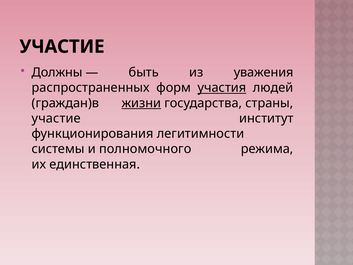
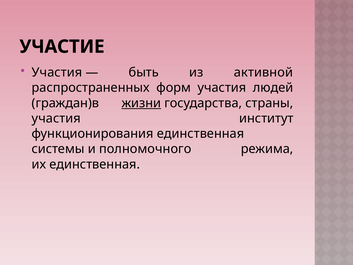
Должны: Должны -> Участия (57, 72)
уважения: уважения -> активной (263, 72)
участия underline: present -> none (222, 88)
участие: участие -> участия (56, 118)
функционирования легитимности: легитимности -> единственная (201, 134)
